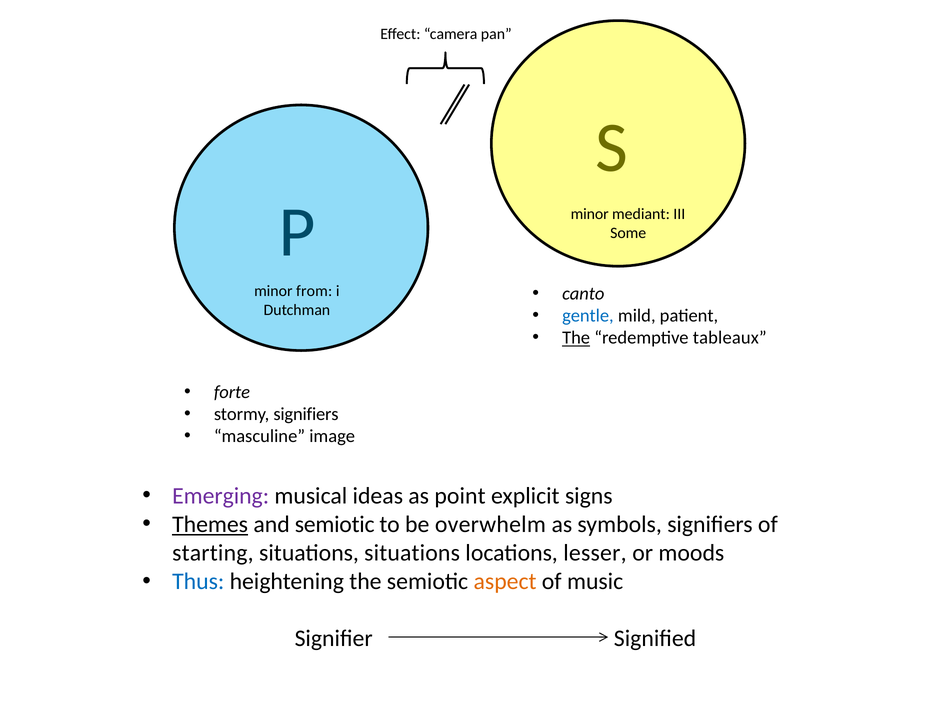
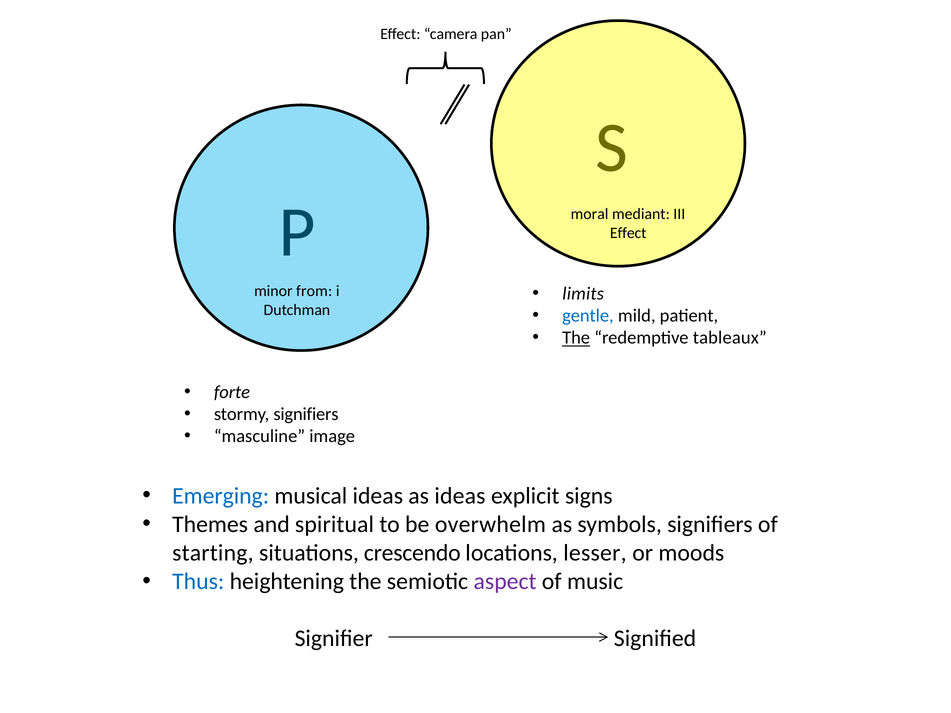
minor: minor -> moral (590, 214)
Some: Some -> Effect (628, 233)
canto: canto -> limits (583, 294)
Emerging colour: purple -> blue (221, 496)
as point: point -> ideas (460, 496)
Themes underline: present -> none (210, 525)
and semiotic: semiotic -> spiritual (335, 525)
situations situations: situations -> crescendo (412, 553)
aspect colour: orange -> purple (505, 582)
